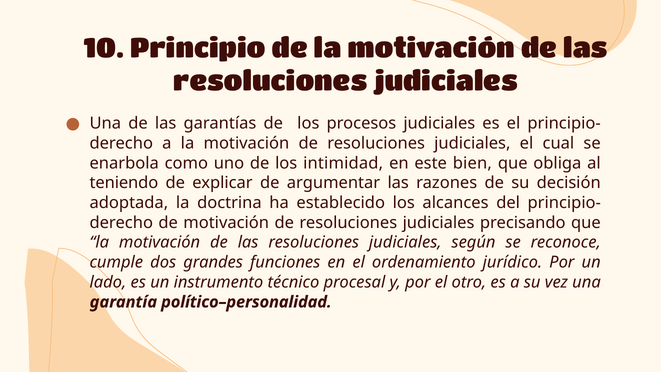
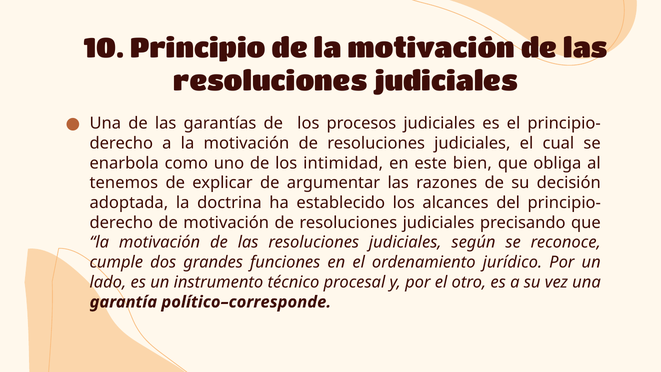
teniendo: teniendo -> tenemos (124, 183)
político–personalidad: político–personalidad -> político–corresponde (246, 302)
